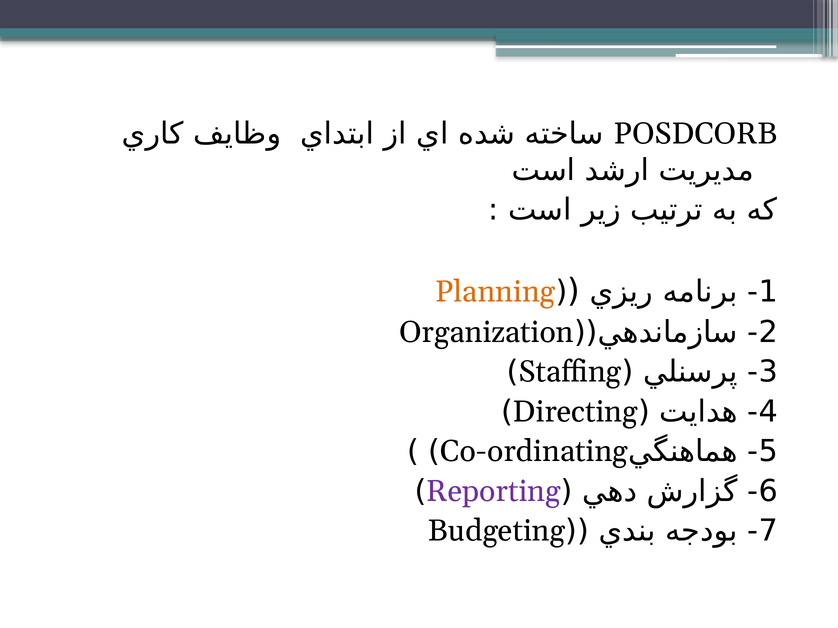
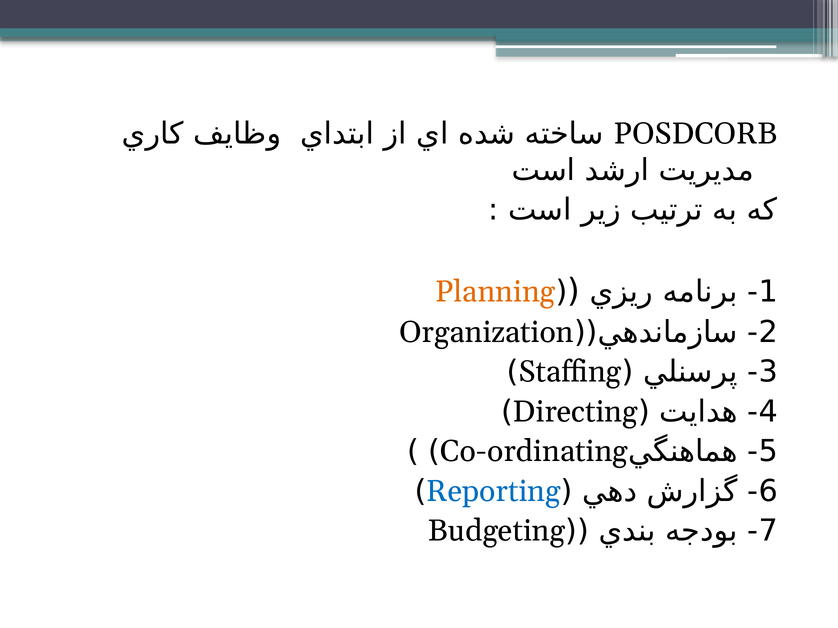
Reporting colour: purple -> blue (494, 491)
